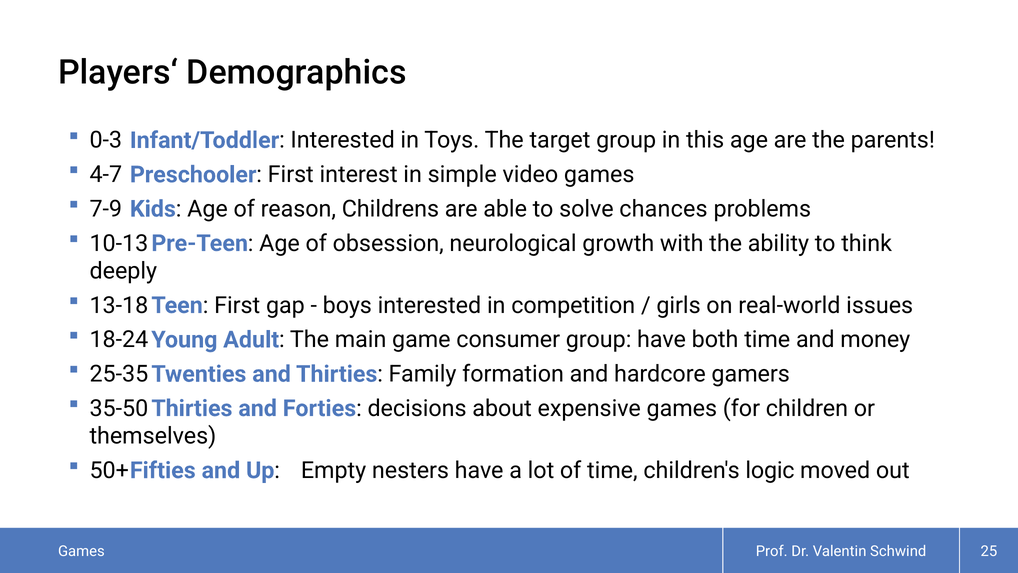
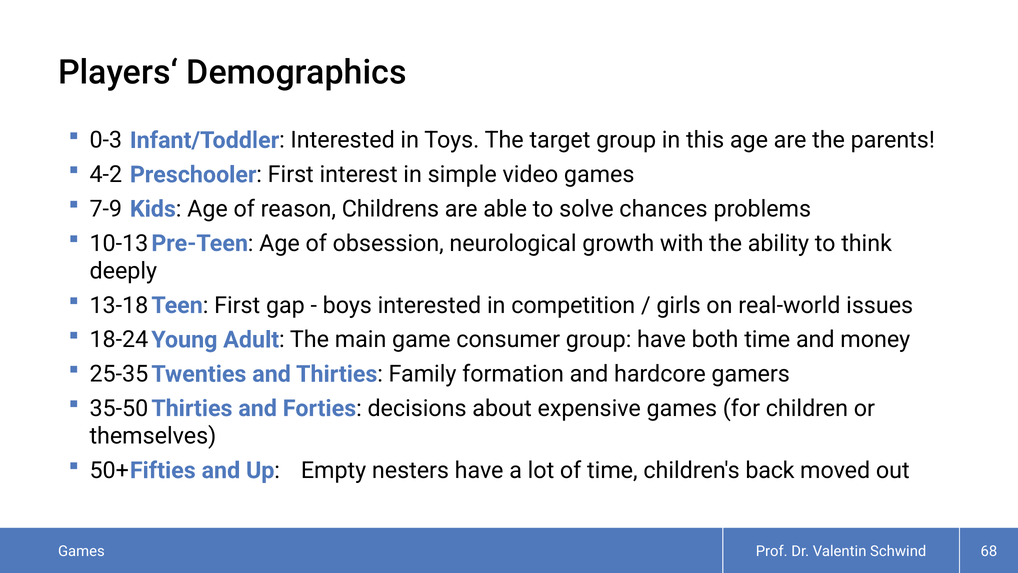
4-7: 4-7 -> 4-2 (106, 174)
logic: logic -> back (770, 470)
25: 25 -> 68 (989, 551)
